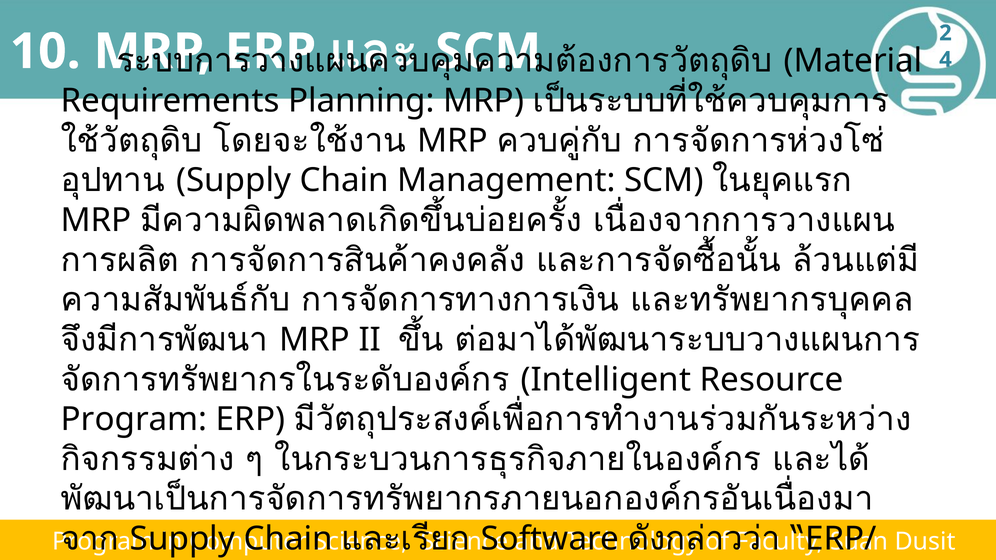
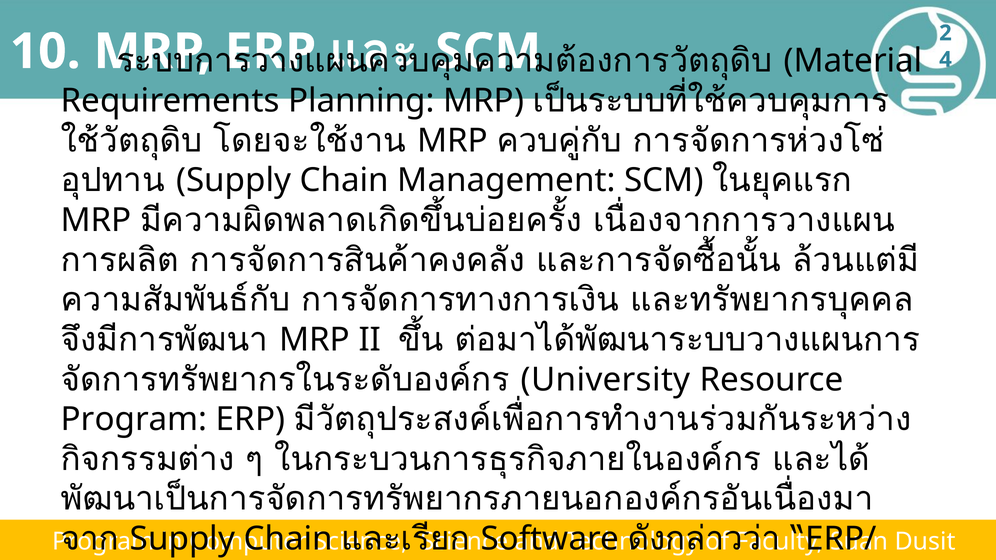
Intelligent: Intelligent -> University (606, 380)
